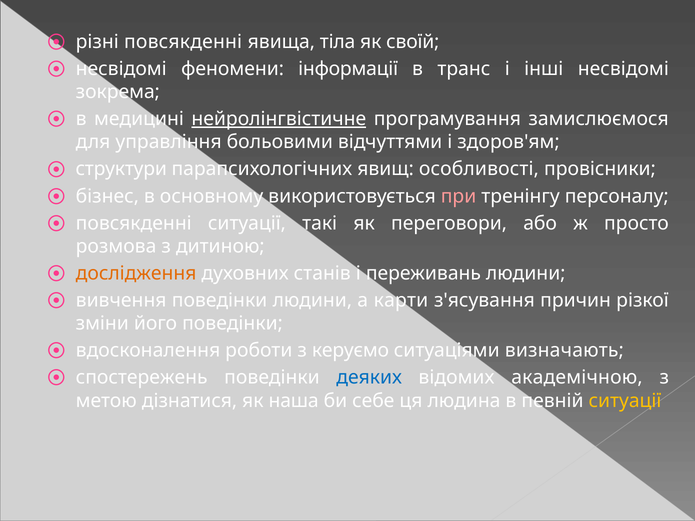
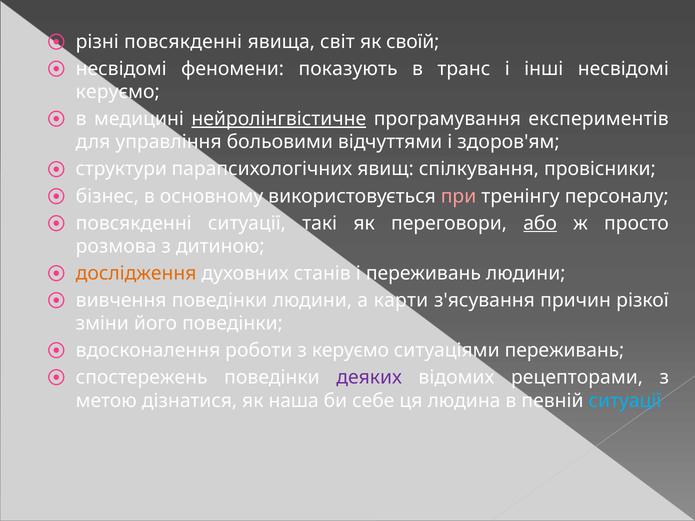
тіла: тіла -> світ (337, 42)
інформації: інформації -> показують (348, 69)
зокрема: зокрема -> керуємо (118, 92)
замислюємося: замислюємося -> експериментів (599, 119)
особливості: особливості -> спілкування (479, 169)
або underline: none -> present (540, 223)
ситуаціями визначають: визначають -> переживань (564, 351)
деяких colour: blue -> purple (369, 378)
академічною: академічною -> рецепторами (577, 378)
ситуації colour: yellow -> light blue (625, 401)
